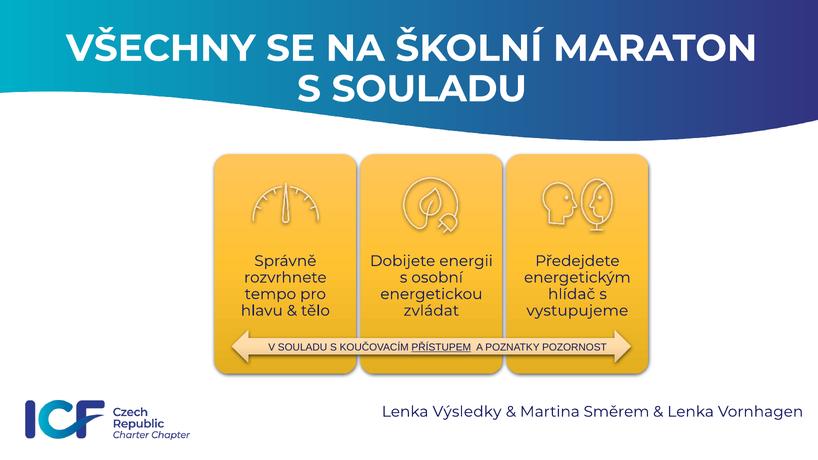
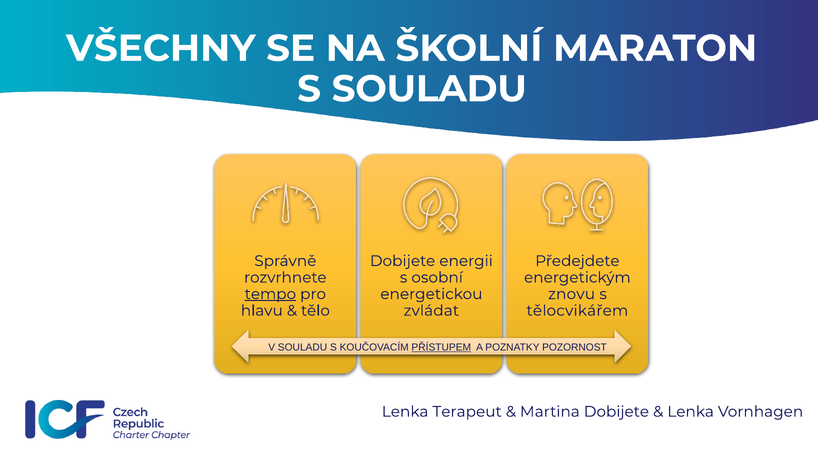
tempo underline: none -> present (270, 294)
hlídač: hlídač -> znovu (572, 294)
vystupujeme: vystupujeme -> tělocvikářem (577, 311)
Výsledky: Výsledky -> Terapeut (467, 412)
Martina Směrem: Směrem -> Dobijete (616, 412)
